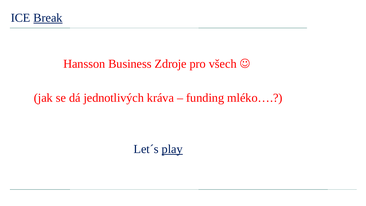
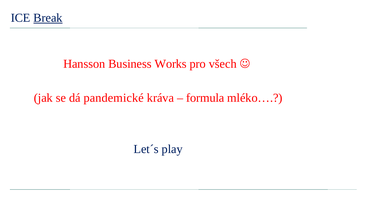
Zdroje: Zdroje -> Works (171, 64)
jednotlivých: jednotlivých -> pandemické (114, 98)
funding: funding -> formula (205, 98)
play underline: present -> none (172, 149)
